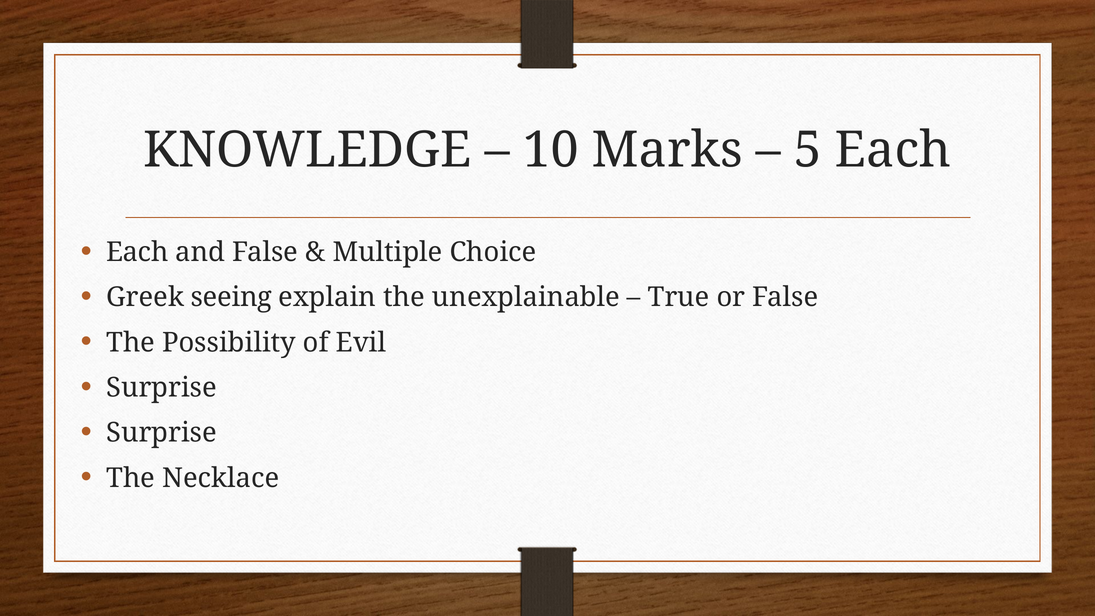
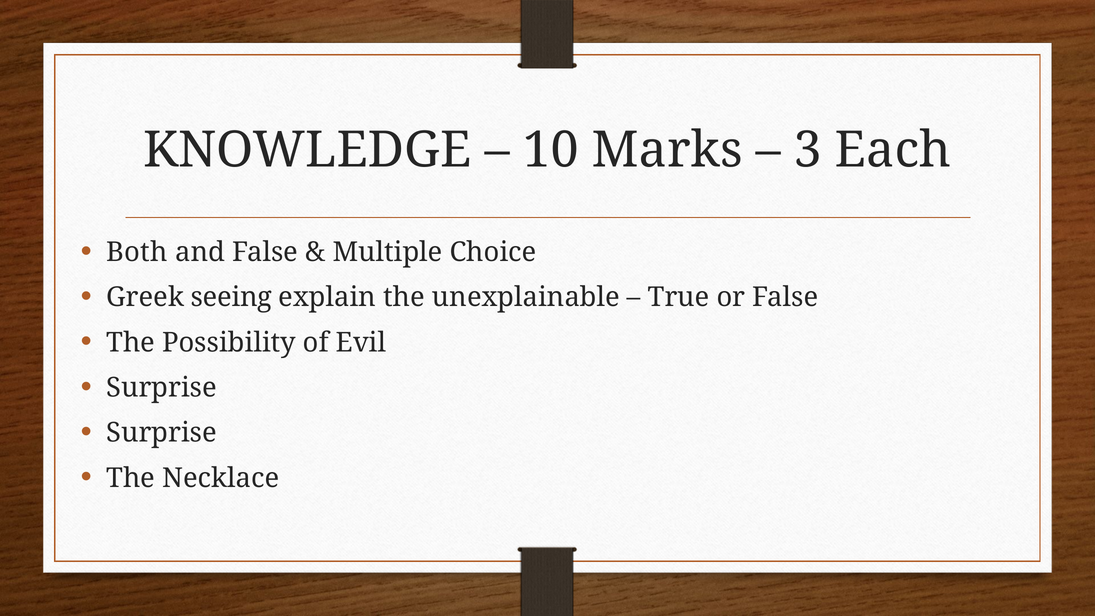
5: 5 -> 3 (808, 150)
Each: Each -> Both (137, 252)
